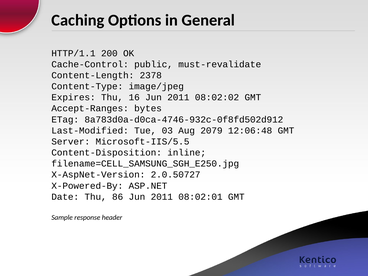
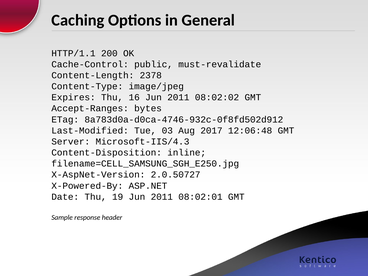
2079: 2079 -> 2017 (211, 131)
Microsoft-IIS/5.5: Microsoft-IIS/5.5 -> Microsoft-IIS/4.3 (142, 142)
86: 86 -> 19 (118, 197)
